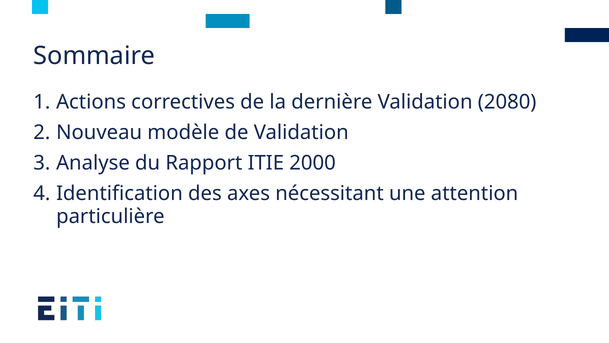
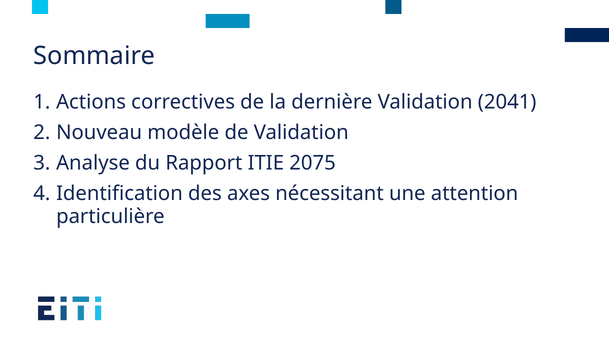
2080: 2080 -> 2041 (507, 102)
2000: 2000 -> 2075 (313, 163)
